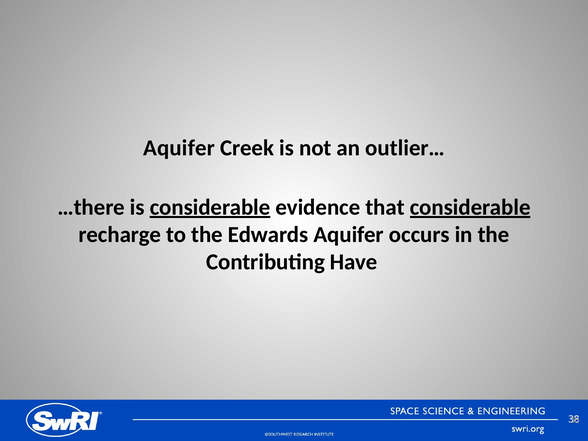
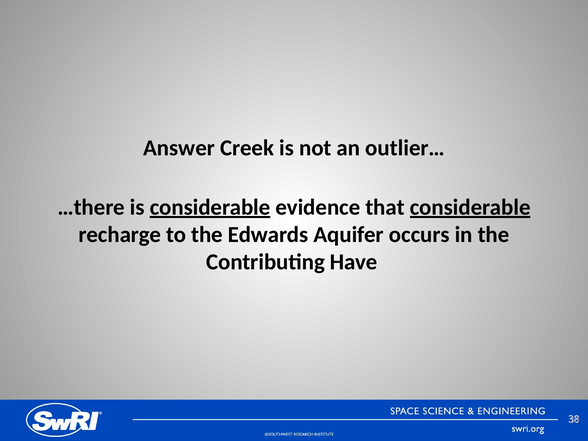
Aquifer: Aquifer -> Answer (179, 148)
